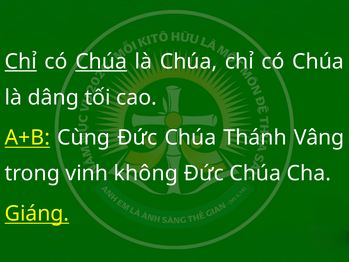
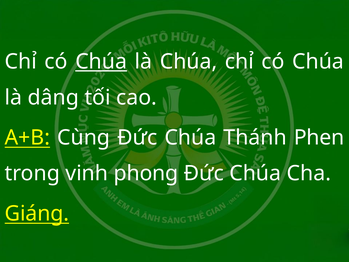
Chỉ underline: present -> none (21, 62)
Vâng: Vâng -> Phen (319, 138)
không: không -> phong (146, 173)
